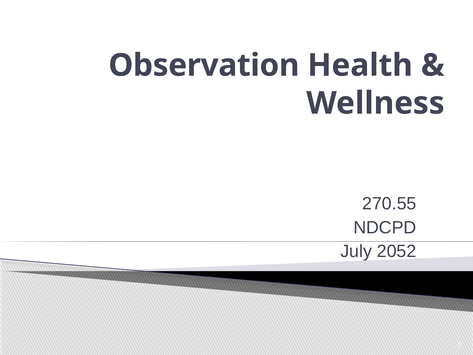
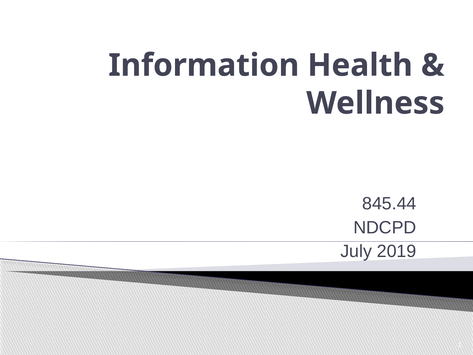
Observation: Observation -> Information (204, 65)
270.55: 270.55 -> 845.44 (389, 203)
2052: 2052 -> 2019 (397, 251)
